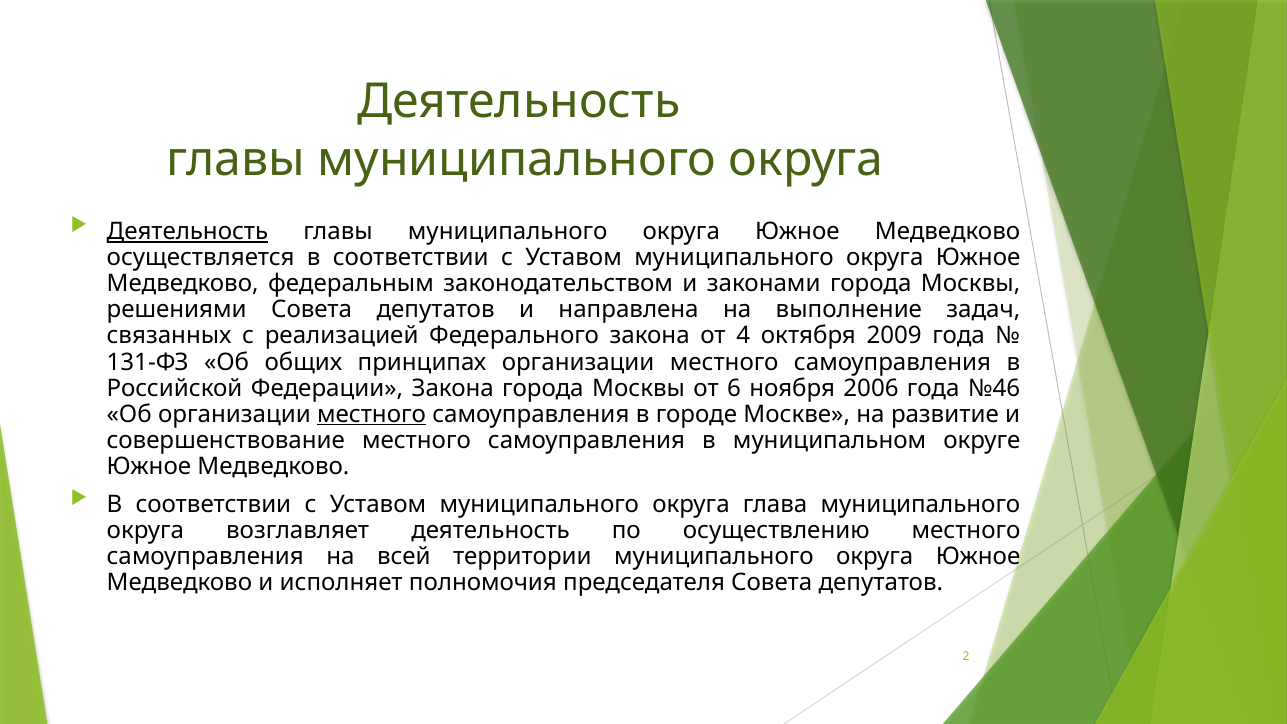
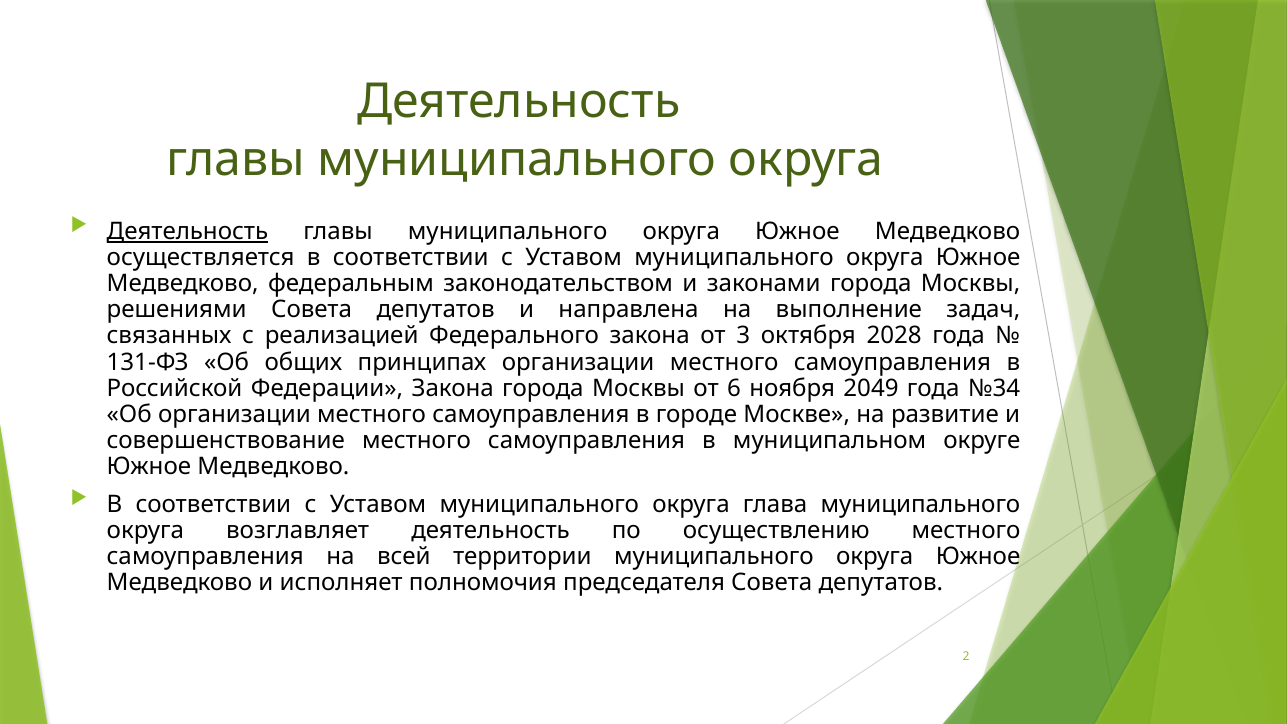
4: 4 -> 3 (743, 336)
2009: 2009 -> 2028 (894, 336)
2006: 2006 -> 2049 (871, 388)
№46: №46 -> №34 (994, 388)
местного underline: present -> none (372, 414)
